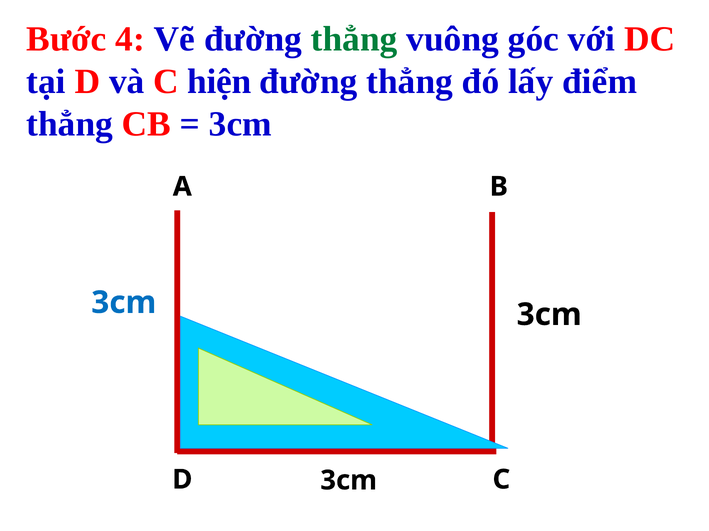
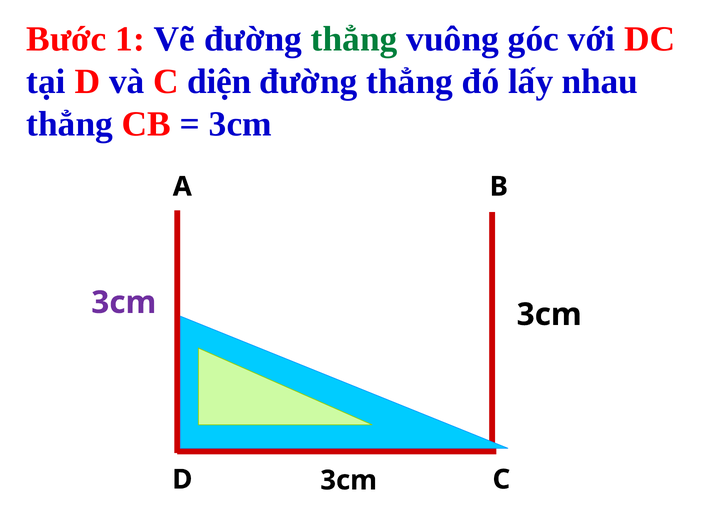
4: 4 -> 1 (130, 39)
hiện: hiện -> diện (219, 82)
điểm: điểm -> nhau (600, 82)
3cm colour: blue -> purple (124, 303)
